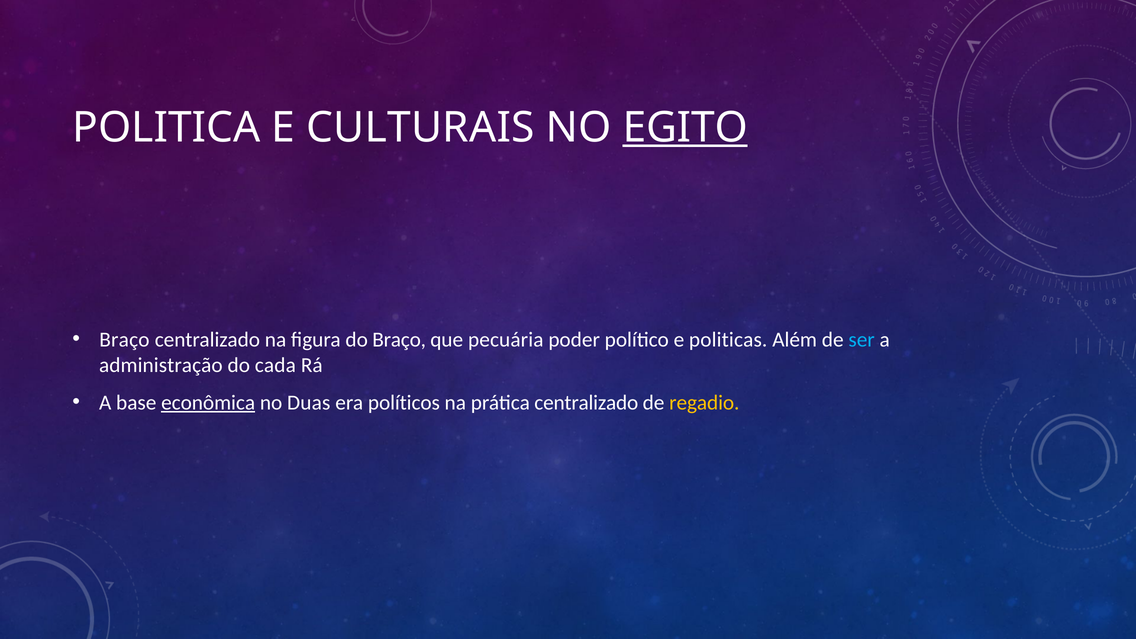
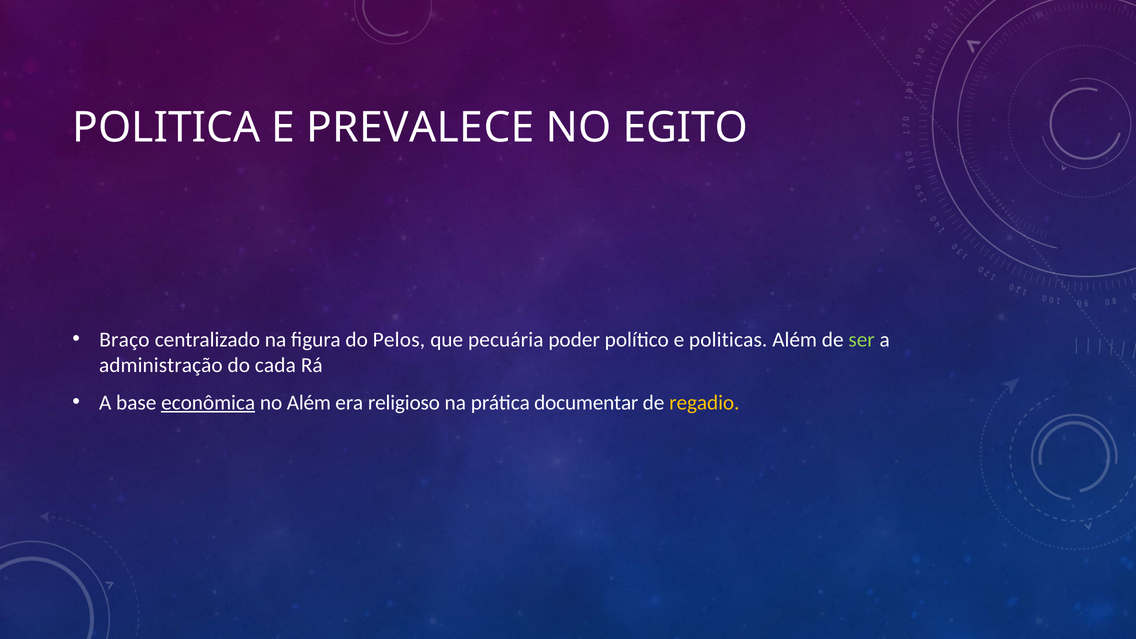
CULTURAIS: CULTURAIS -> PREVALECE (420, 128)
EGITO underline: present -> none (685, 128)
do Braço: Braço -> Pelos (399, 340)
ser colour: light blue -> light green (862, 340)
no Duas: Duas -> Além (309, 403)
políticos: políticos -> religioso (404, 403)
prática centralizado: centralizado -> documentar (586, 403)
